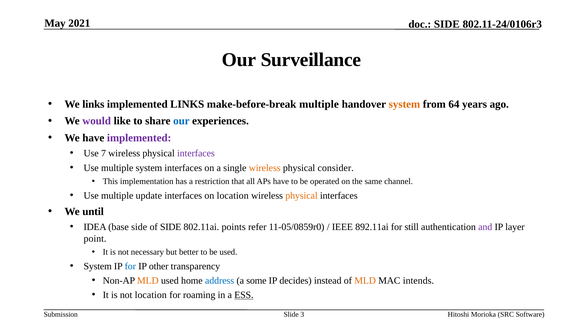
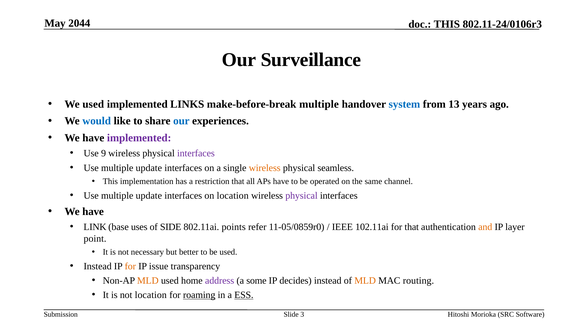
2021: 2021 -> 2044 (79, 23)
SIDE: SIDE -> THIS (447, 24)
We links: links -> used (93, 104)
system colour: orange -> blue (404, 104)
64: 64 -> 13 (454, 104)
would colour: purple -> blue (97, 121)
7: 7 -> 9 (104, 153)
system: system -> update (149, 168)
consider: consider -> seamless (336, 168)
physical colour: orange -> purple (301, 195)
until: until -> have (93, 212)
IDEA: IDEA -> LINK (95, 227)
base side: side -> uses (139, 227)
892.11ai: 892.11ai -> 102.11ai (372, 227)
for still: still -> that (412, 227)
and colour: purple -> orange (485, 227)
System: System -> Instead (98, 266)
for colour: blue -> orange (130, 266)
other: other -> issue (159, 266)
address colour: blue -> purple (220, 281)
intends: intends -> routing (418, 281)
roaming underline: none -> present (199, 295)
